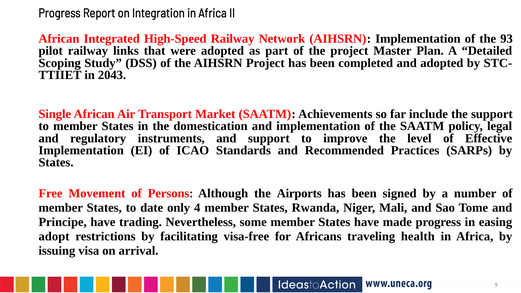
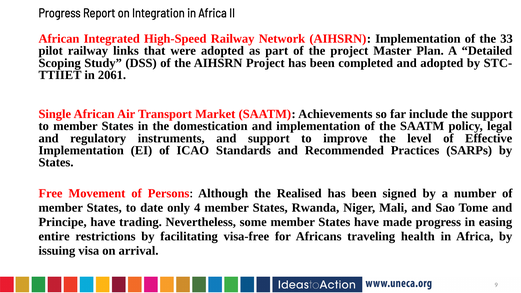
93: 93 -> 33 (507, 39)
2043: 2043 -> 2061 (112, 75)
Airports: Airports -> Realised (299, 193)
adopt: adopt -> entire (54, 236)
